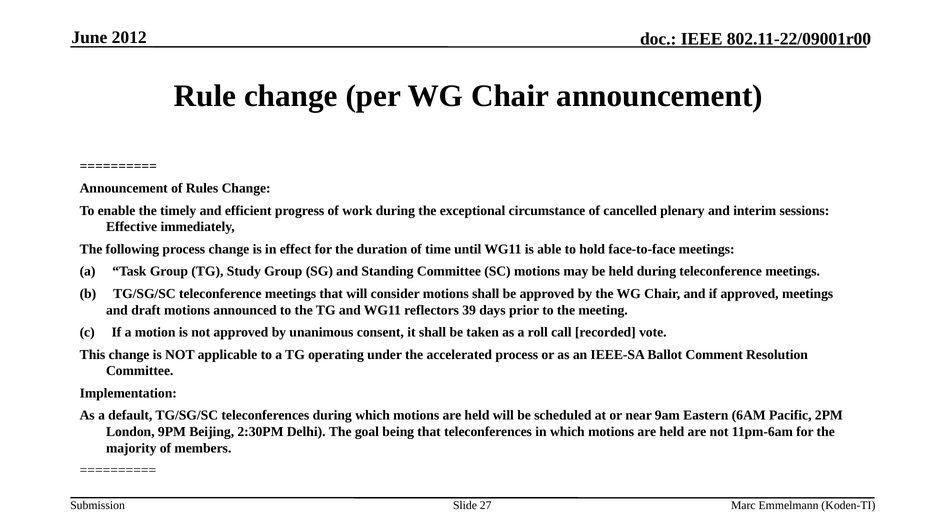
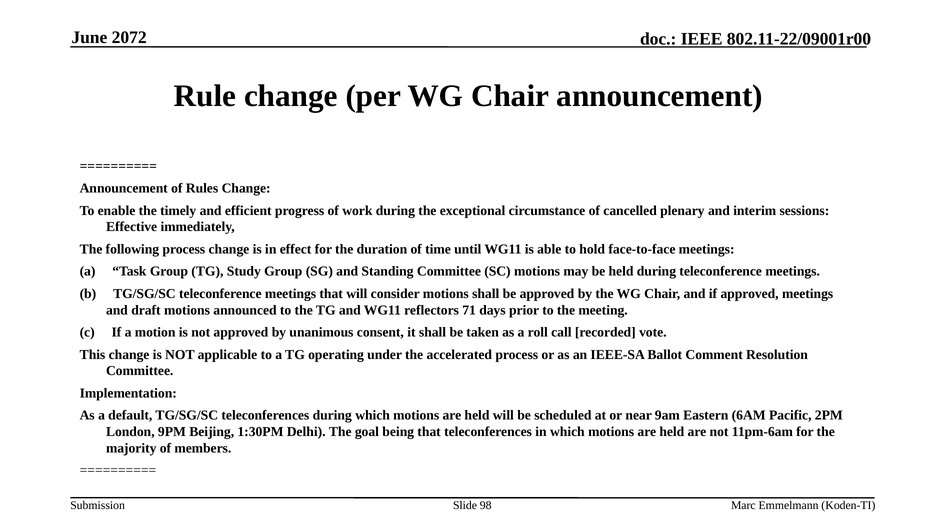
2012: 2012 -> 2072 (129, 37)
39: 39 -> 71 (469, 310)
2:30PM: 2:30PM -> 1:30PM (260, 432)
27: 27 -> 98 (486, 506)
